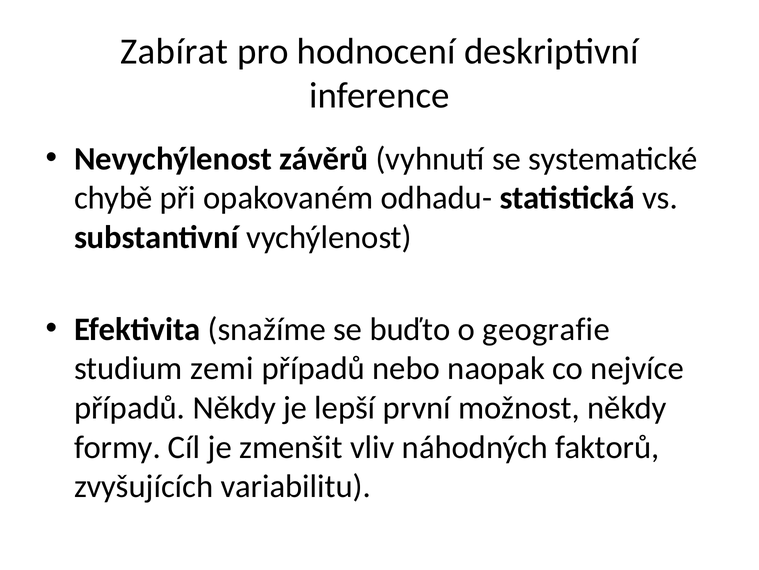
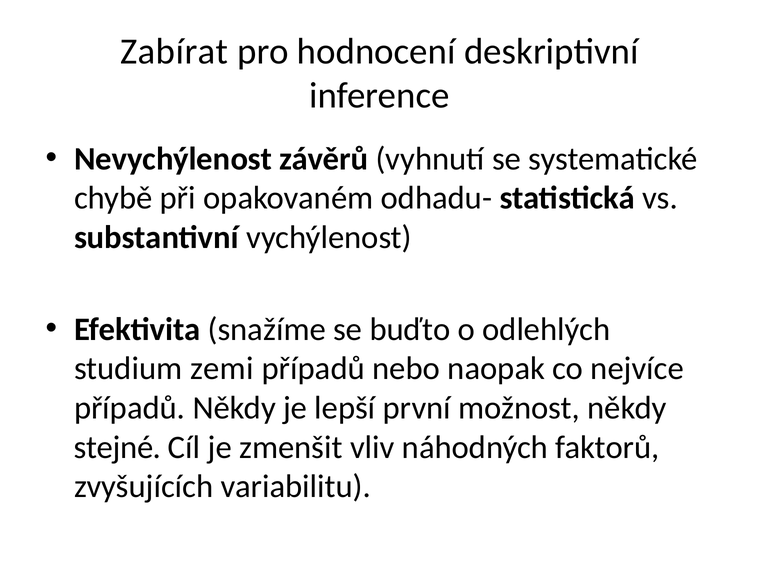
geografie: geografie -> odlehlých (546, 329)
formy: formy -> stejné (117, 447)
